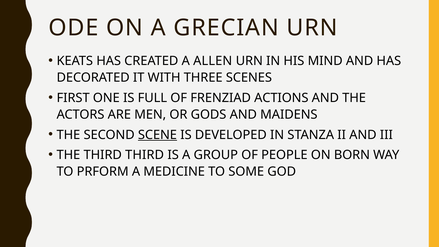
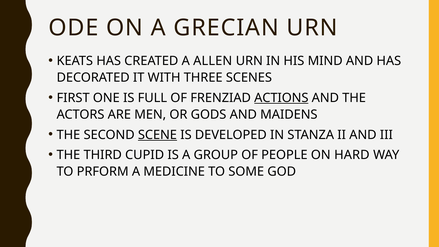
ACTIONS underline: none -> present (281, 98)
THIRD THIRD: THIRD -> CUPID (145, 155)
BORN: BORN -> HARD (352, 155)
